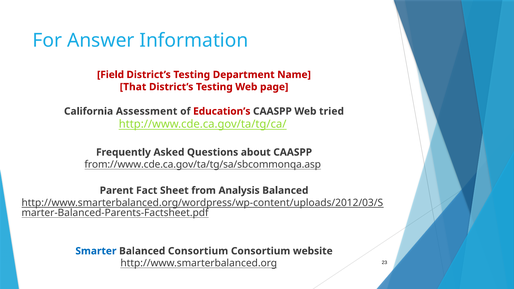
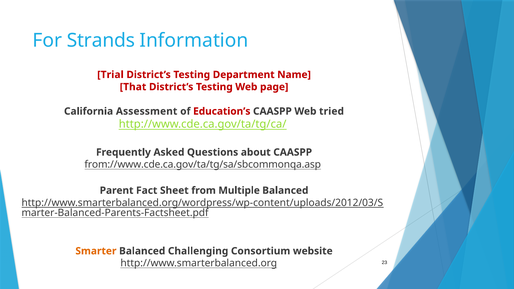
Answer: Answer -> Strands (101, 41)
Field: Field -> Trial (110, 75)
Analysis: Analysis -> Multiple (239, 191)
Smarter colour: blue -> orange (96, 251)
Balanced Consortium: Consortium -> Challenging (198, 251)
